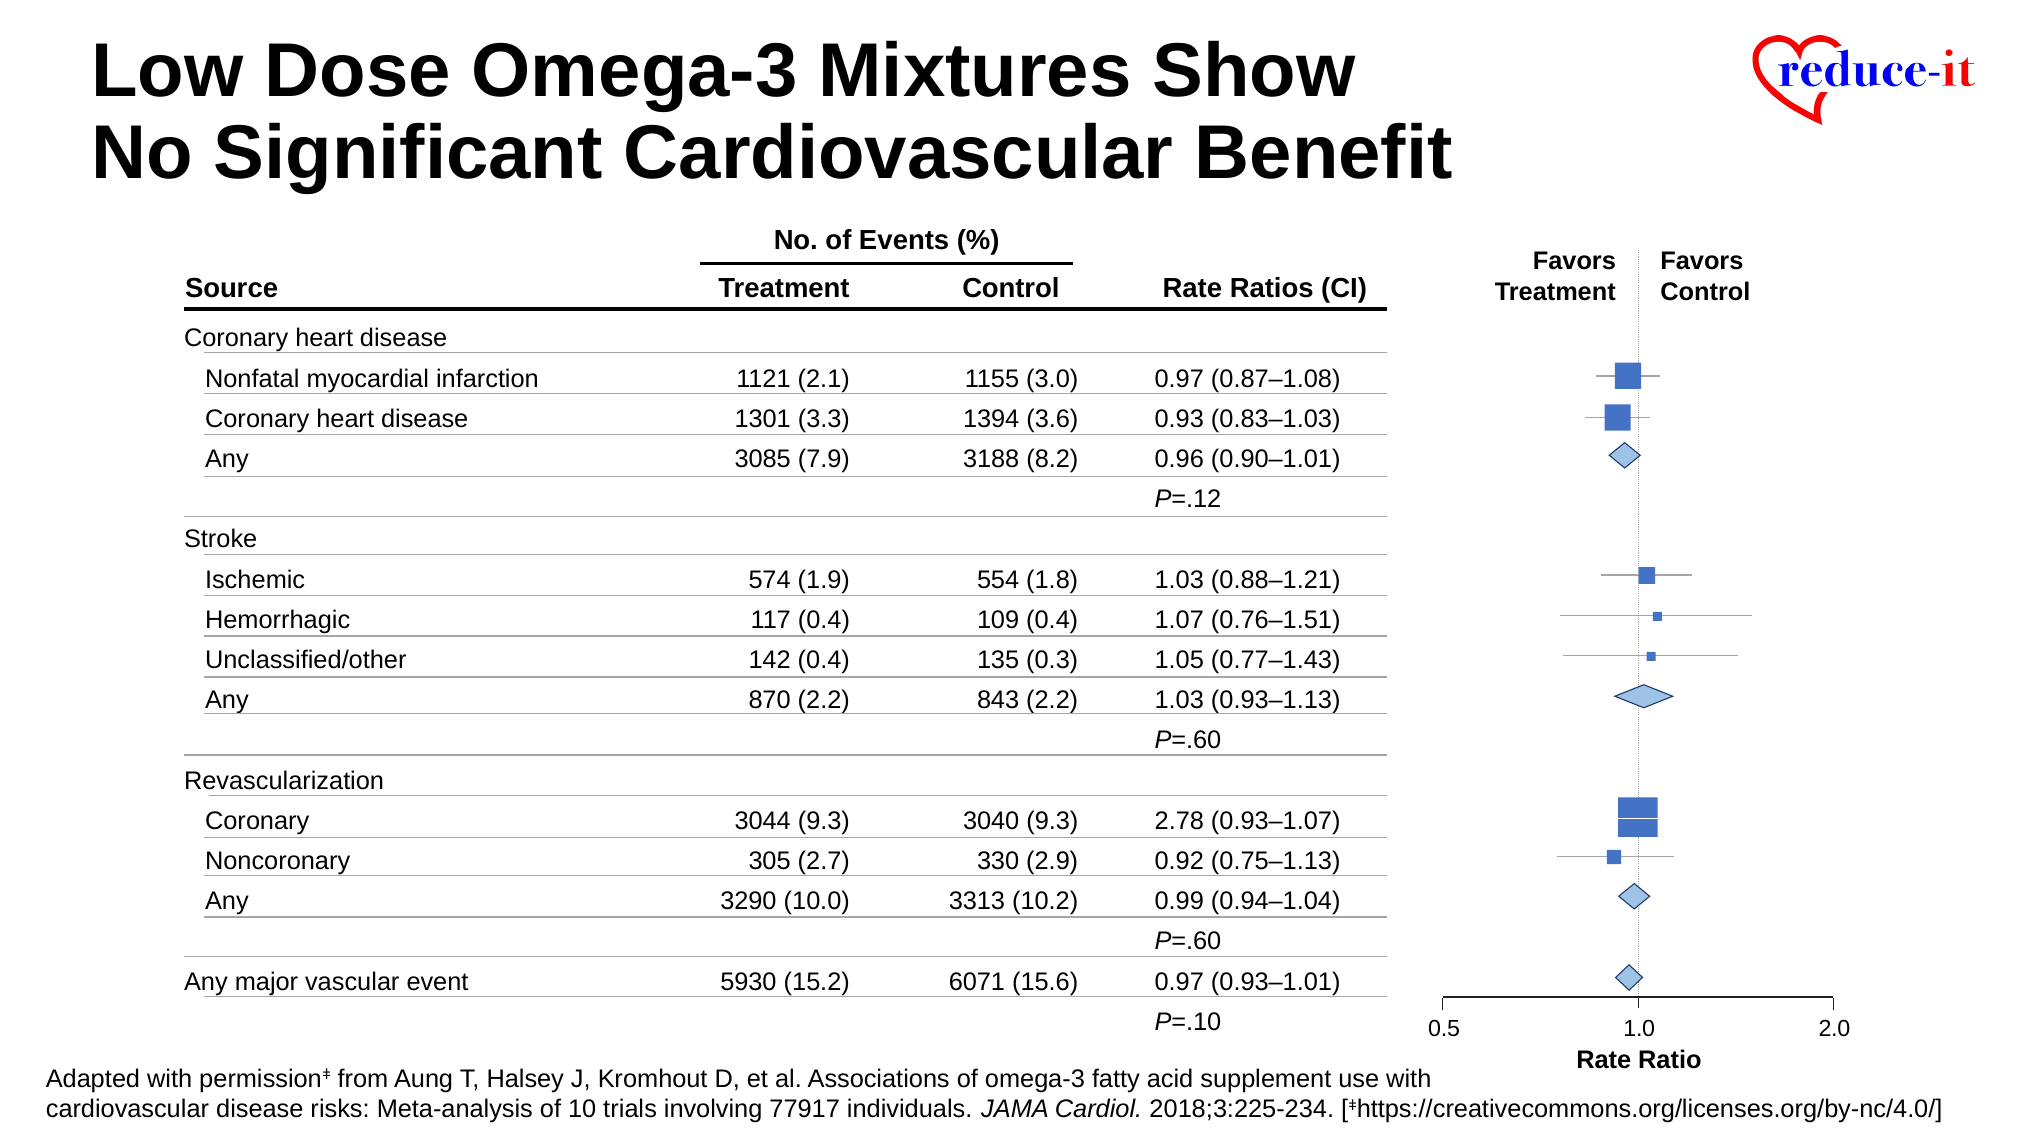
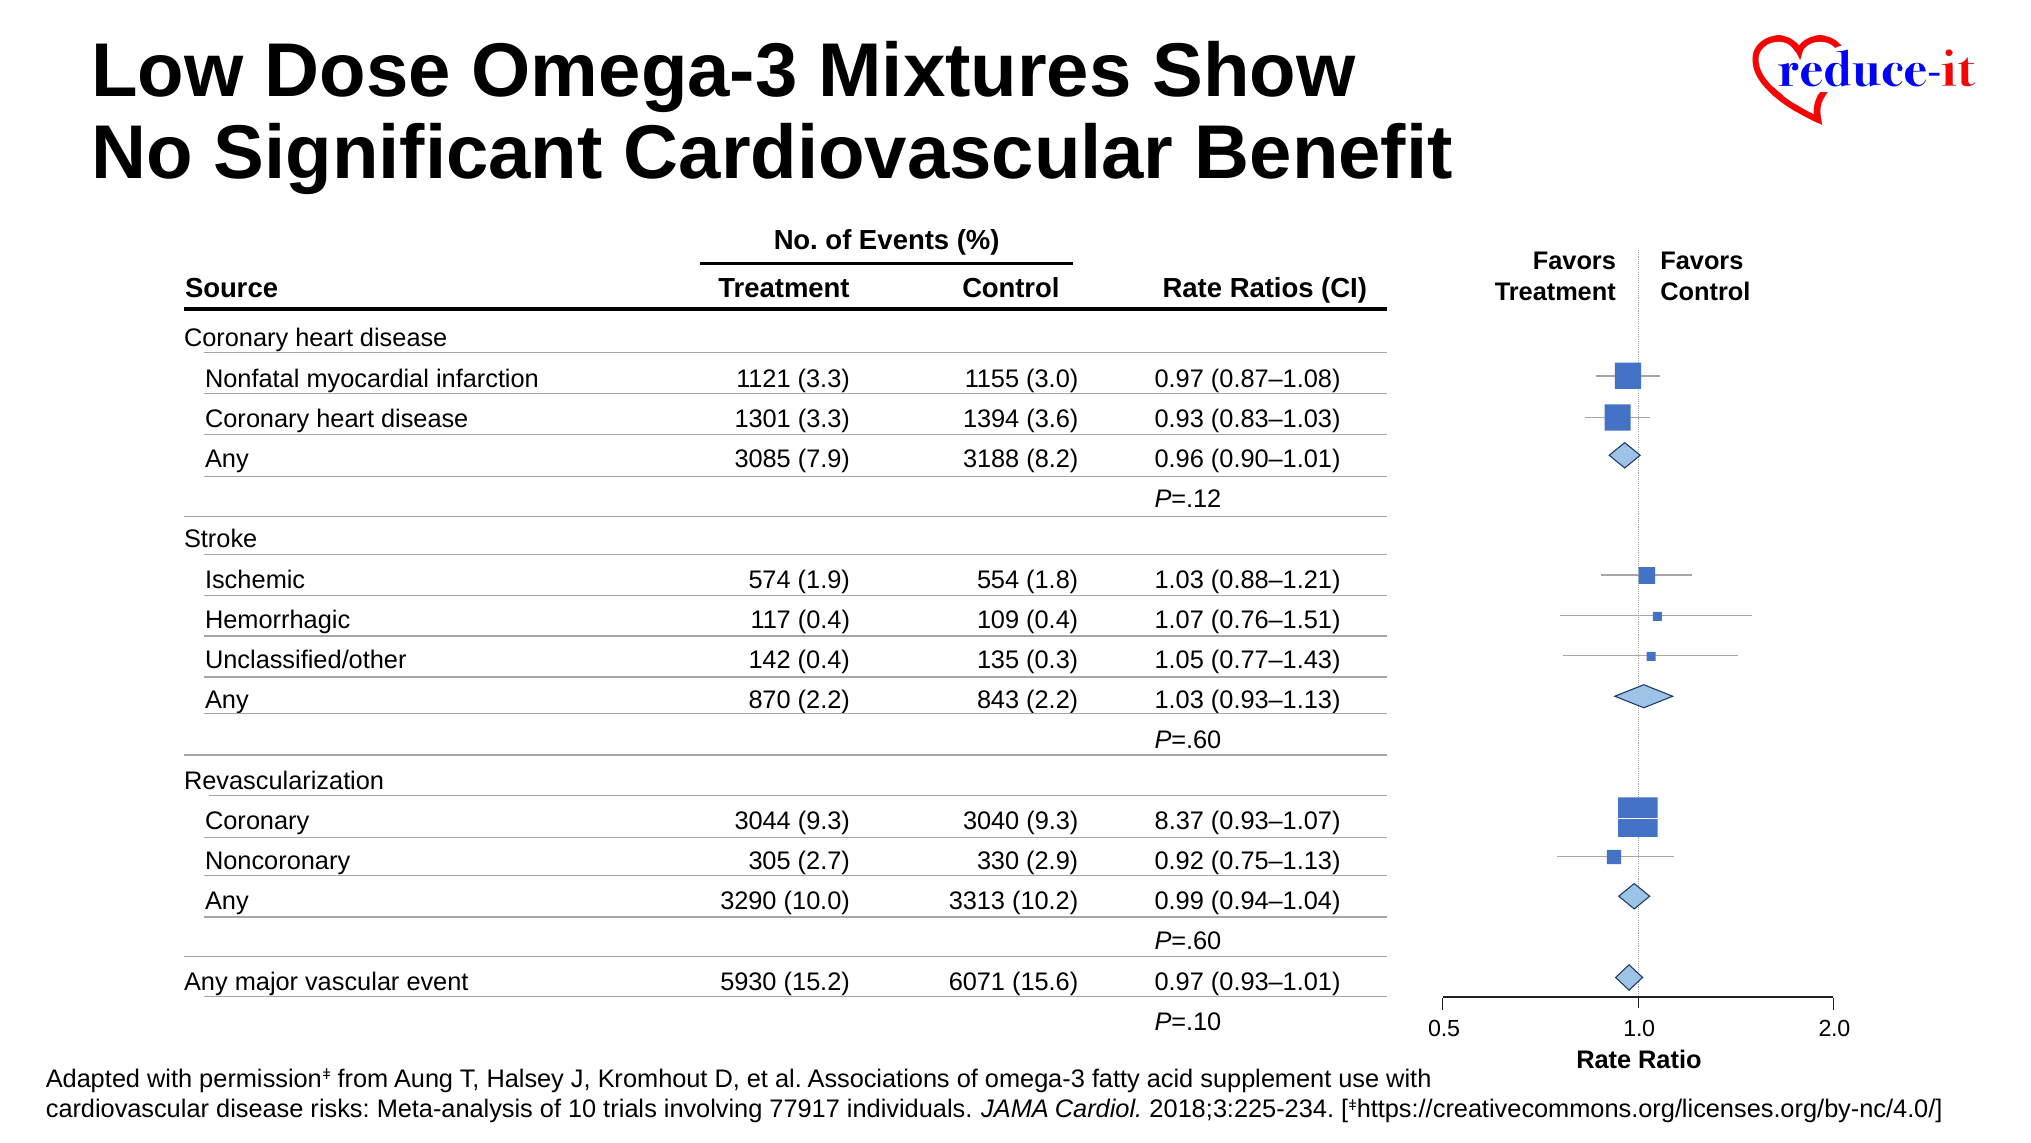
1121 2.1: 2.1 -> 3.3 (824, 379)
2.78: 2.78 -> 8.37 (1179, 821)
